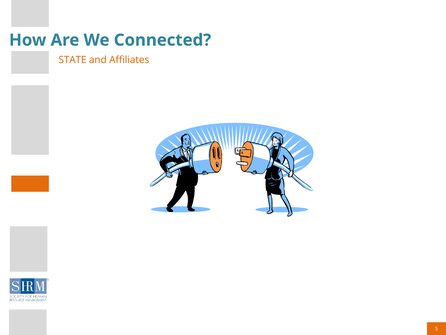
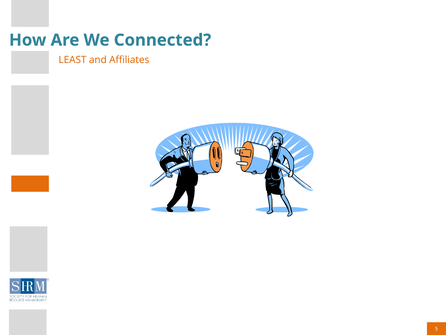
STATE: STATE -> LEAST (73, 60)
